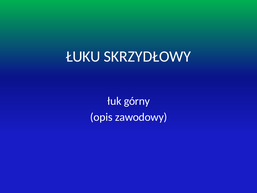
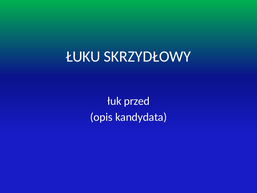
górny: górny -> przed (137, 101)
zawodowy: zawodowy -> kandydata (141, 117)
